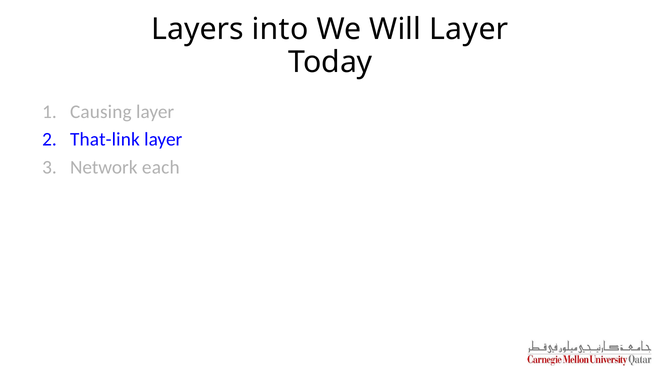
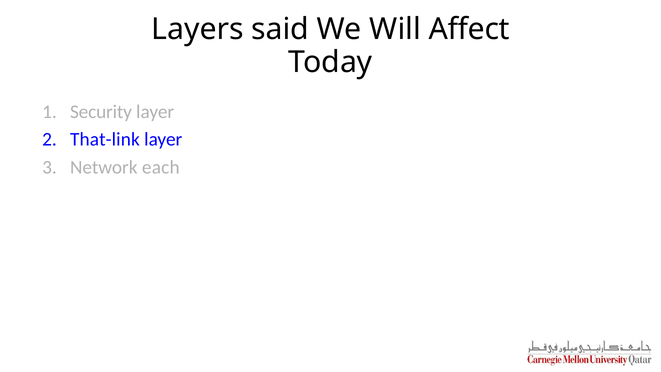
into: into -> said (280, 29)
Will Layer: Layer -> Affect (469, 29)
Causing: Causing -> Security (101, 112)
